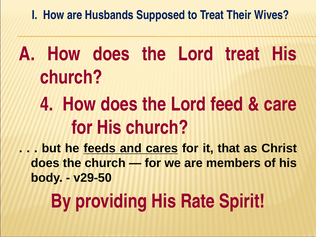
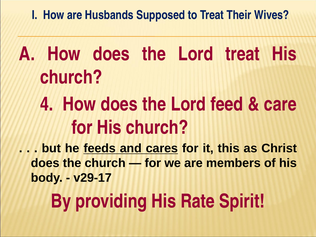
that: that -> this (229, 148)
v29-50: v29-50 -> v29-17 (93, 178)
